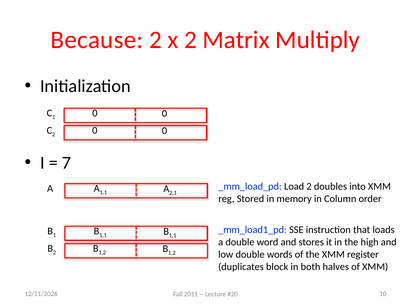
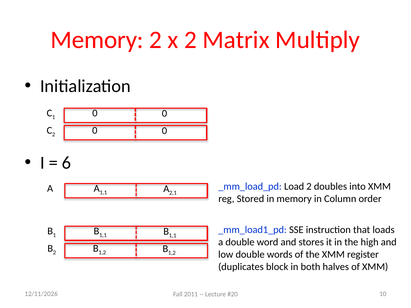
Because: Because -> Memory (97, 40)
7: 7 -> 6 (67, 163)
